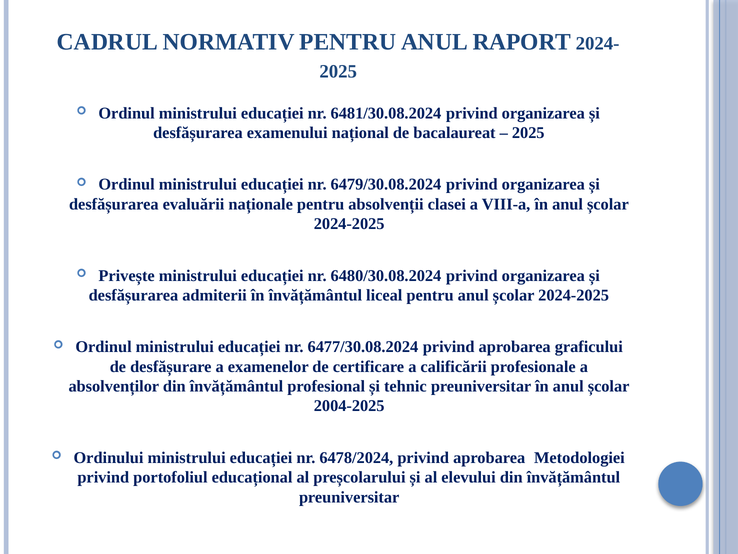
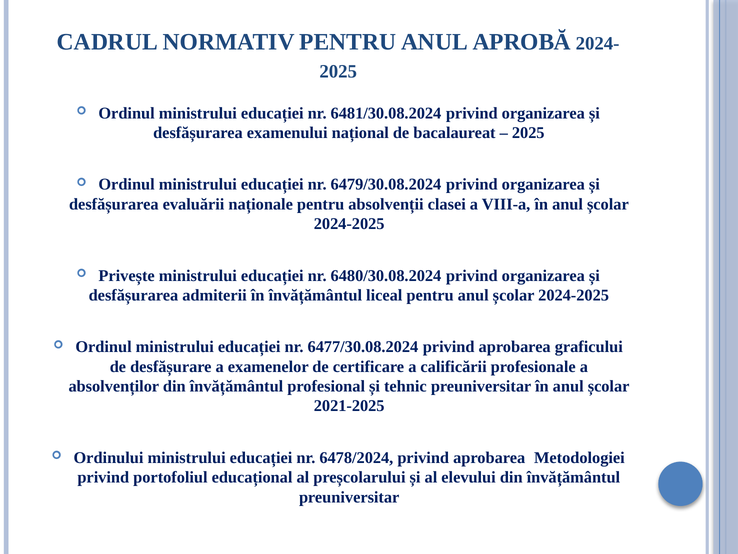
RAPORT: RAPORT -> APROBĂ (522, 42)
2004-2025: 2004-2025 -> 2021-2025 (349, 406)
